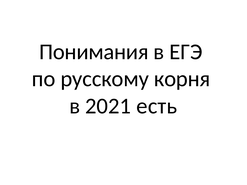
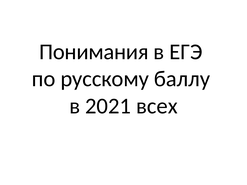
корня: корня -> баллу (182, 79)
есть: есть -> всех (157, 106)
